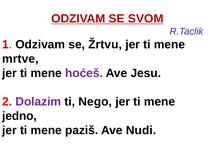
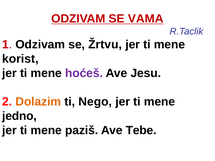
SVOM: SVOM -> VAMA (146, 19)
mrtve: mrtve -> korist (20, 59)
Dolazim colour: purple -> orange (38, 102)
Nudi: Nudi -> Tebe (141, 131)
